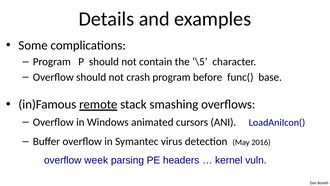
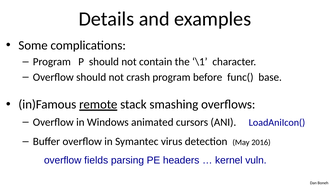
\5: \5 -> \1 (200, 62)
week: week -> fields (96, 160)
